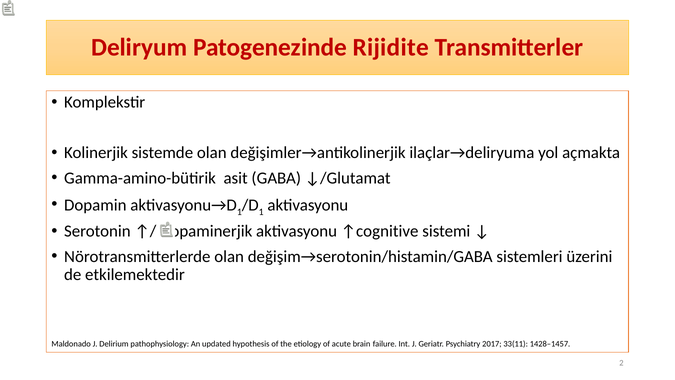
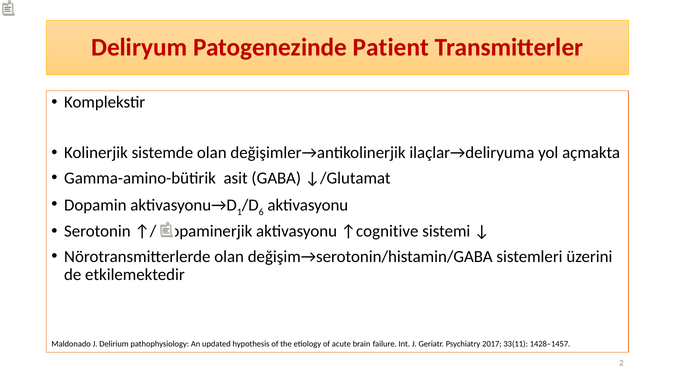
Rijidite: Rijidite -> Patient (391, 47)
1: 1 -> 6 (261, 212)
